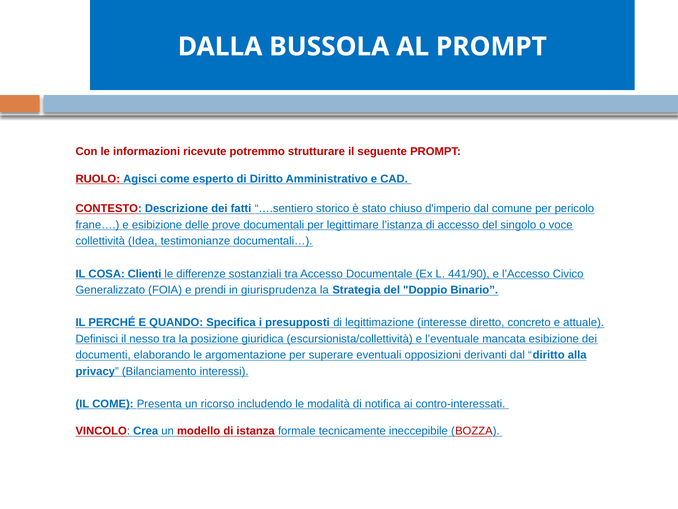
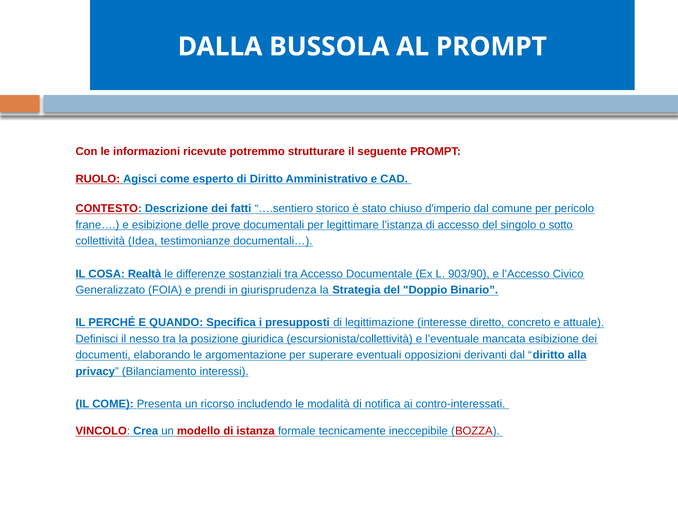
voce: voce -> sotto (561, 225)
Clienti: Clienti -> Realtà (145, 274)
441/90: 441/90 -> 903/90 (469, 274)
